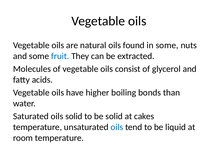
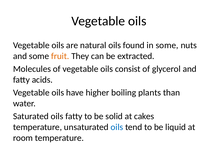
fruit colour: blue -> orange (60, 56)
bonds: bonds -> plants (150, 93)
oils solid: solid -> fatty (74, 117)
